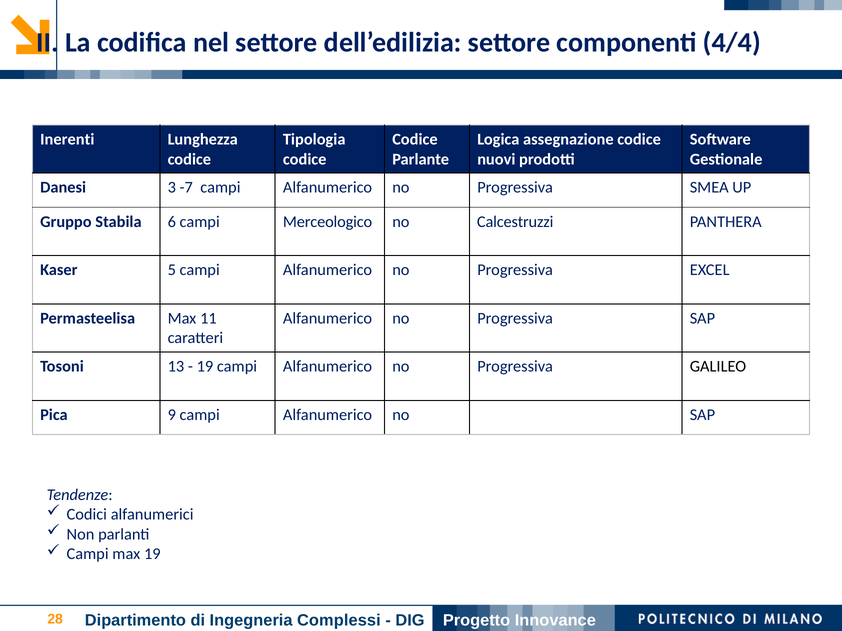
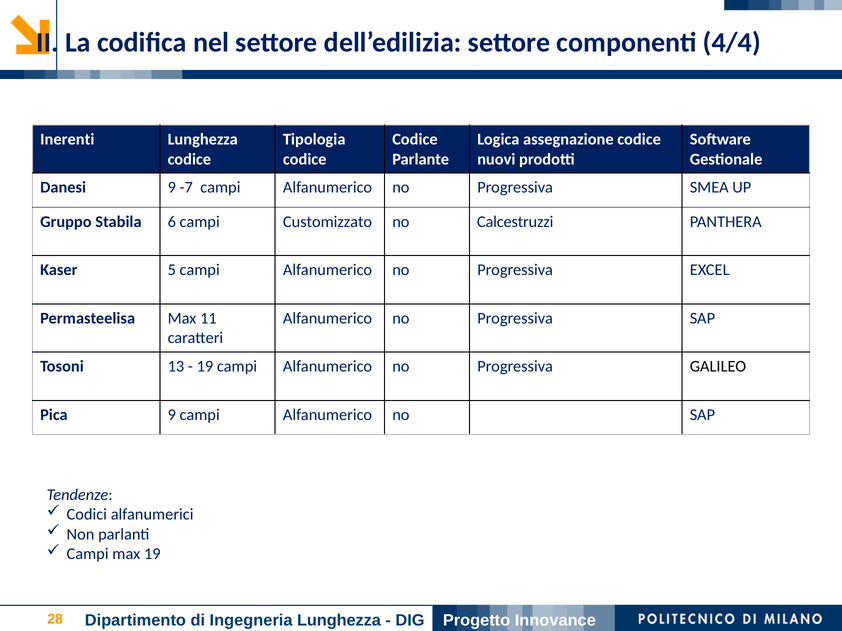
Danesi 3: 3 -> 9 (172, 188)
Merceologico: Merceologico -> Customizzato (328, 222)
Ingegneria Complessi: Complessi -> Lunghezza (339, 621)
